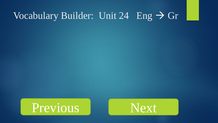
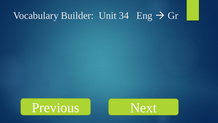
24: 24 -> 34 (124, 16)
